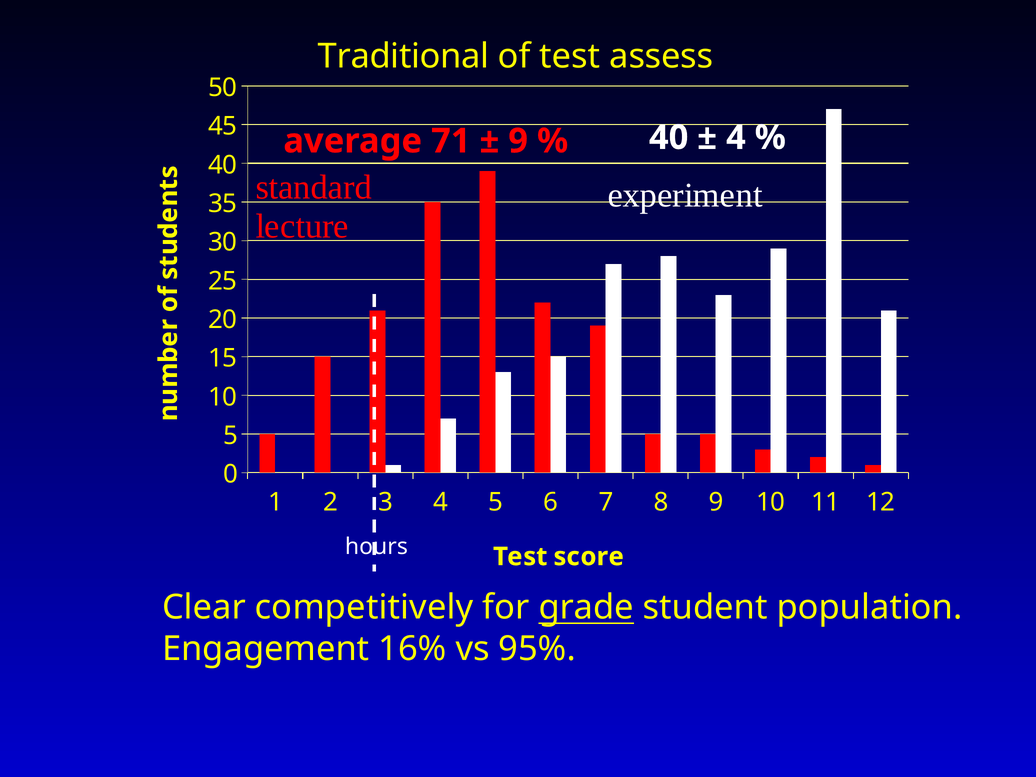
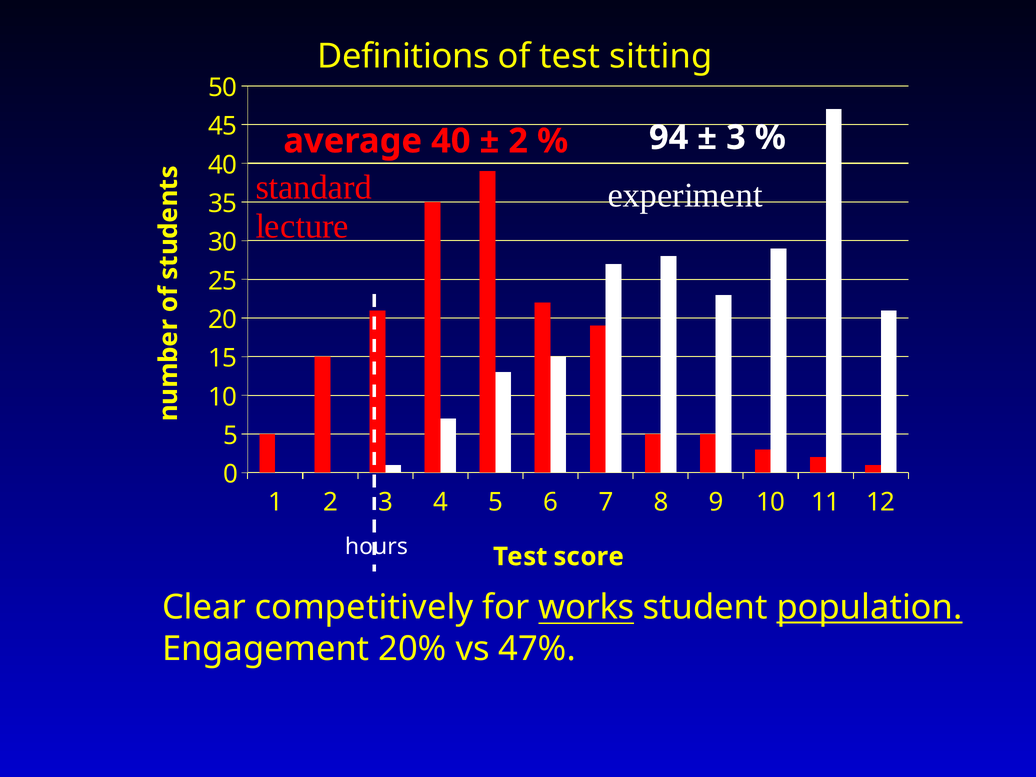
Traditional: Traditional -> Definitions (404, 56)
assess: assess -> sitting (661, 56)
average 71: 71 -> 40 (451, 141)
9: 9 -> 2 (518, 141)
40: 40 -> 94 (669, 138)
4: 4 -> 3 (736, 138)
grade: grade -> works (586, 608)
population underline: none -> present (869, 608)
16%: 16% -> 20% (412, 649)
95%: 95% -> 47% (537, 649)
